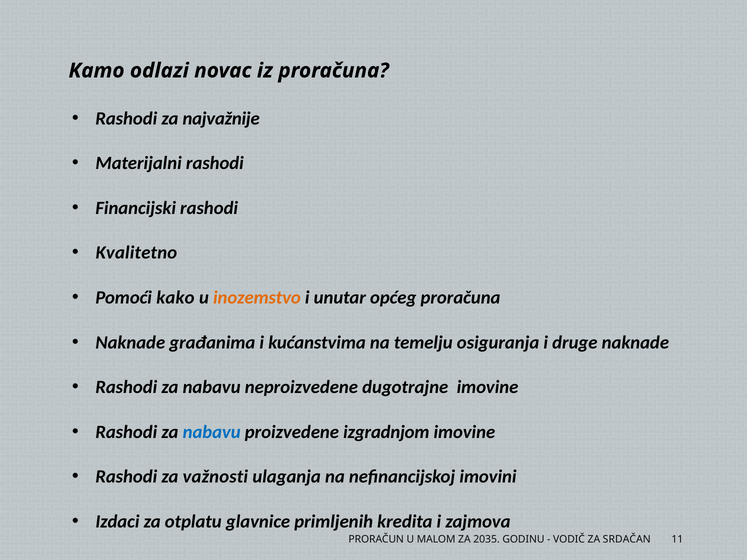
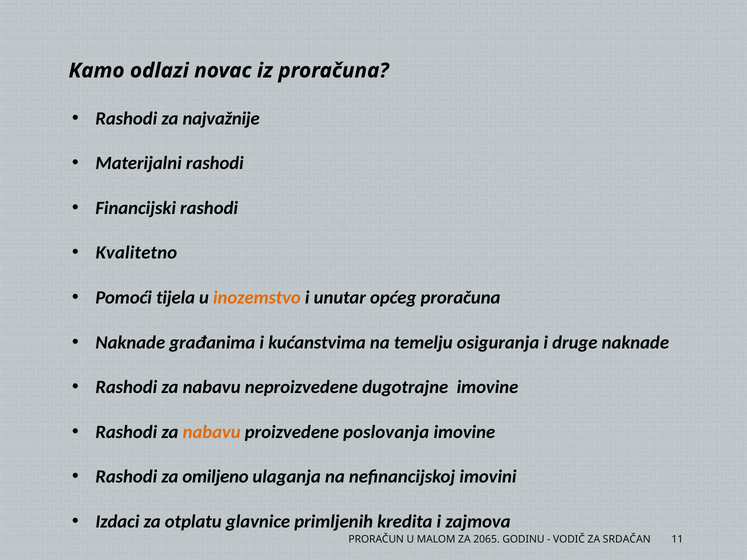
kako: kako -> tijela (176, 298)
nabavu colour: blue -> orange (212, 432)
izgradnjom: izgradnjom -> poslovanja (386, 432)
važnosti: važnosti -> omiljeno (216, 477)
2035: 2035 -> 2065 (487, 540)
